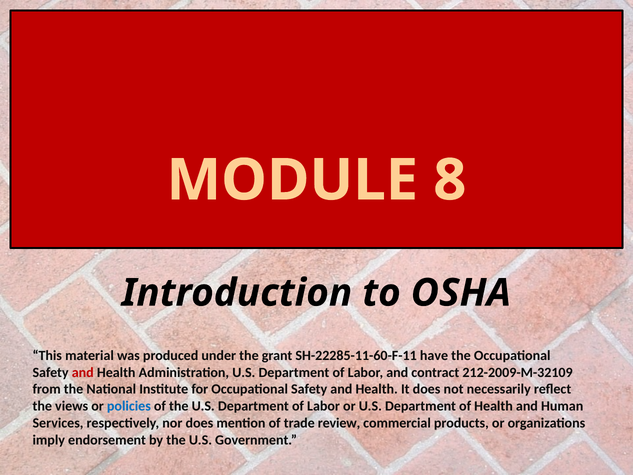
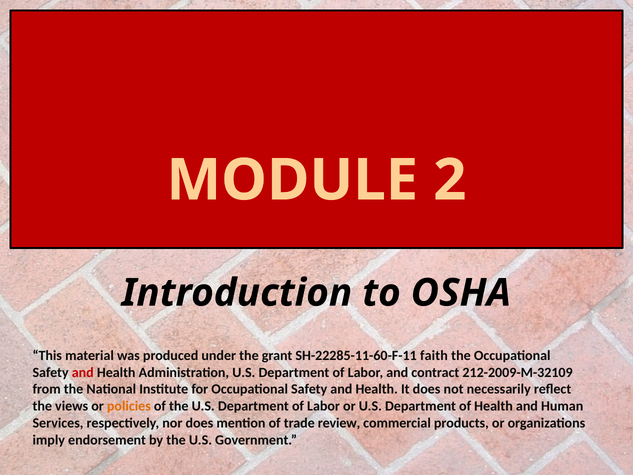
8: 8 -> 2 (450, 180)
have: have -> faith (434, 355)
policies colour: blue -> orange (129, 406)
